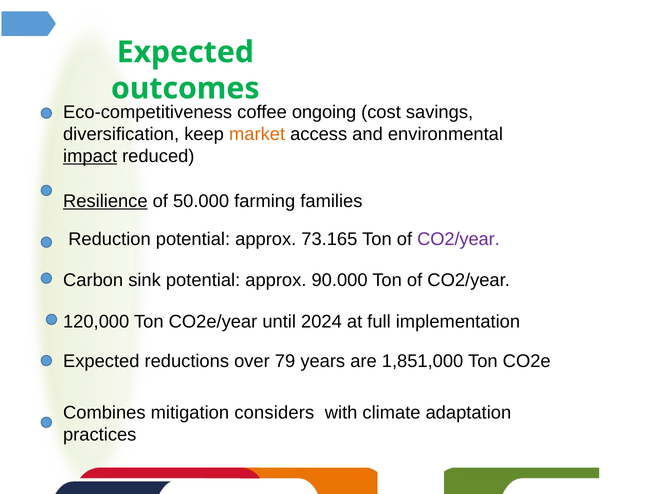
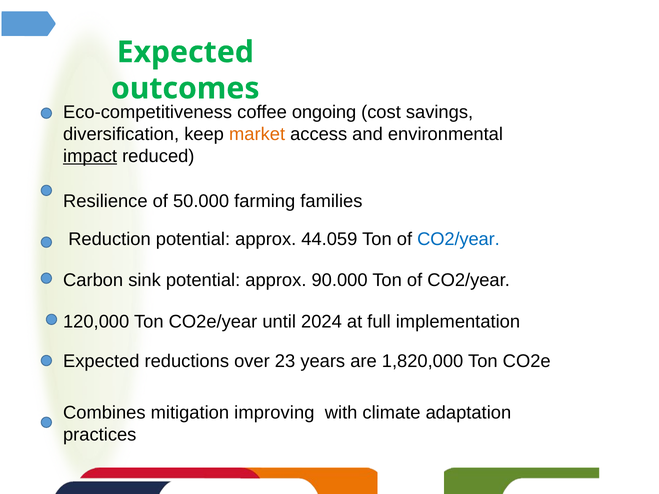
Resilience underline: present -> none (105, 201)
73.165: 73.165 -> 44.059 (329, 239)
CO2/year colour: purple -> blue (458, 239)
79: 79 -> 23 (285, 361)
1,851,000: 1,851,000 -> 1,820,000 (423, 361)
considers: considers -> improving (274, 413)
